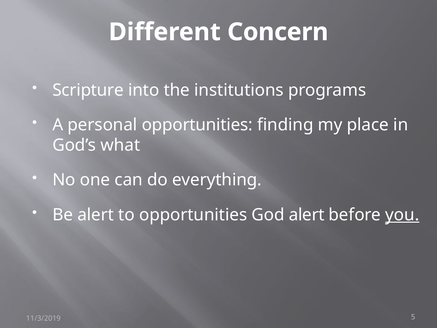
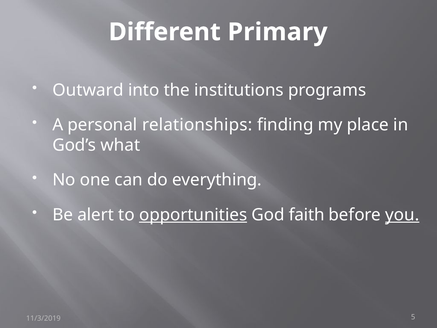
Concern: Concern -> Primary (278, 32)
Scripture: Scripture -> Outward (88, 90)
personal opportunities: opportunities -> relationships (197, 125)
opportunities underline: none -> present (193, 215)
God alert: alert -> faith (307, 215)
